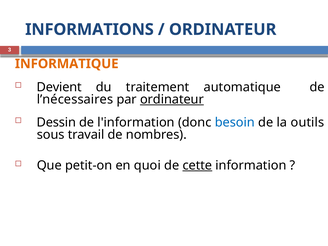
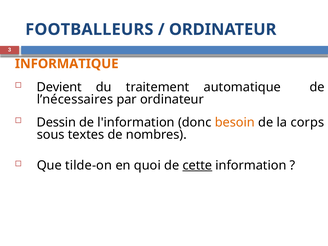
INFORMATIONS: INFORMATIONS -> FOOTBALLEURS (89, 29)
ordinateur underline: present -> none (172, 99)
besoin colour: blue -> orange (235, 122)
outils: outils -> corps (307, 122)
travail: travail -> textes (86, 135)
petit-on: petit-on -> tilde-on (89, 165)
